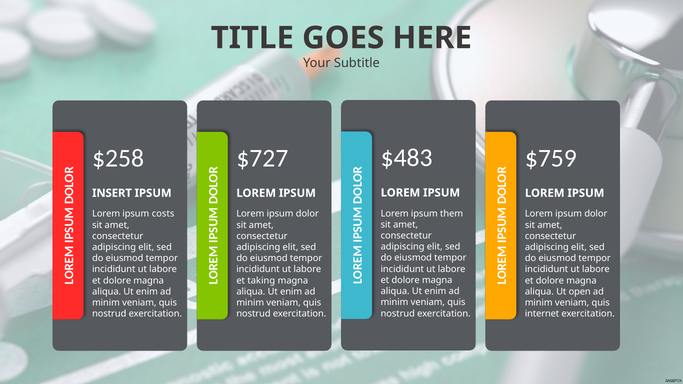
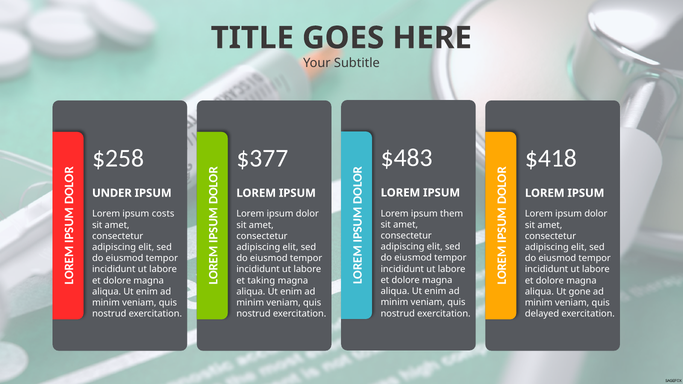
$727: $727 -> $377 (262, 158)
$759: $759 -> $418 (551, 158)
INSERT: INSERT -> UNDER (112, 193)
open: open -> gone (580, 292)
internet: internet -> delayed (542, 314)
